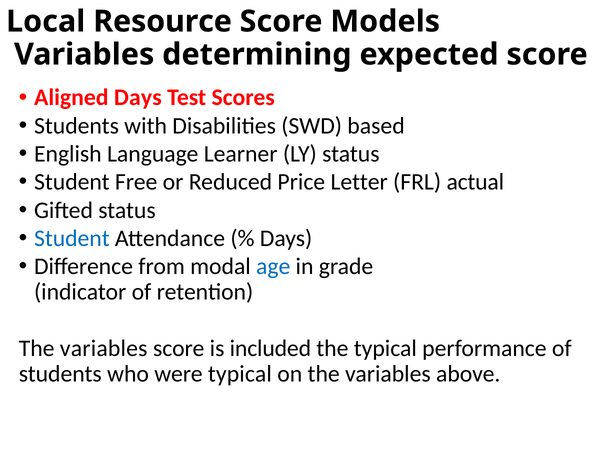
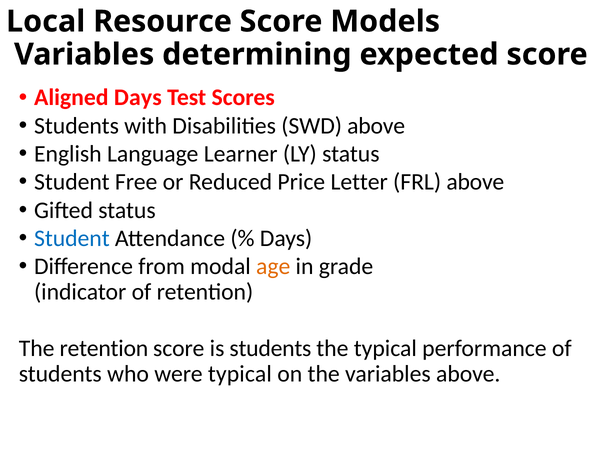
SWD based: based -> above (376, 126)
FRL actual: actual -> above (475, 182)
age colour: blue -> orange (273, 266)
variables: variables -> retention (104, 348)
is included: included -> students (270, 348)
